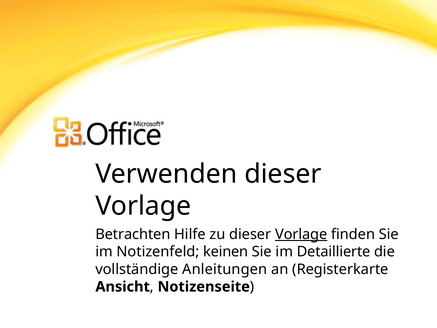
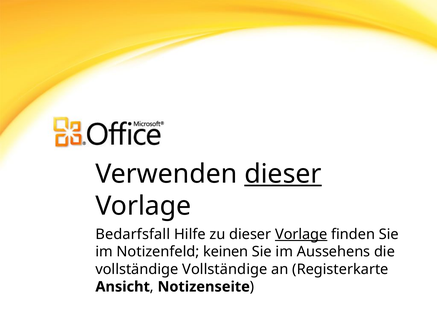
dieser underline: none -> present (283, 174)
Betrachten: Betrachten -> Bedarfsfall (133, 234)
Detaillierte: Detaillierte -> Aussehens (334, 252)
vollständige Anleitungen: Anleitungen -> Vollständige (225, 269)
